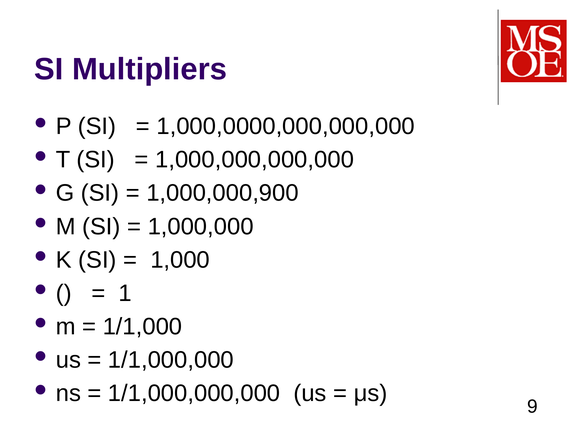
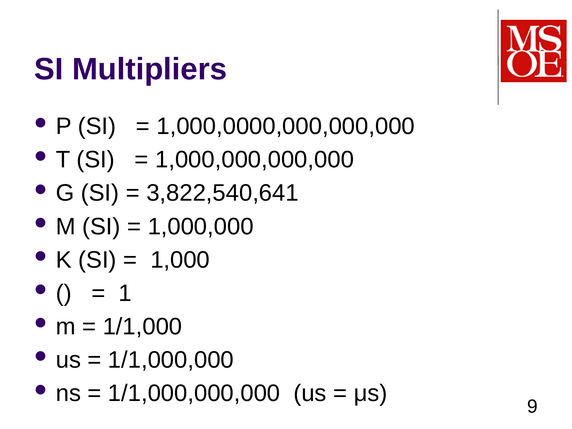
1,000,000,900: 1,000,000,900 -> 3,822,540,641 (223, 193)
